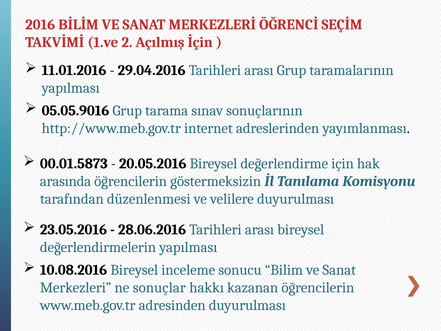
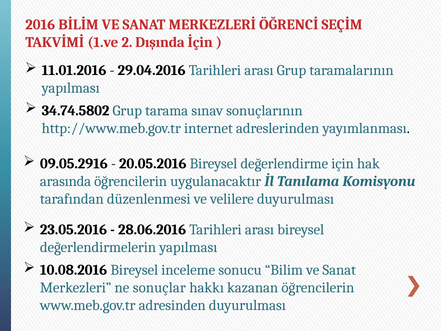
Açılmış: Açılmış -> Dışında (160, 42)
05.05.9016: 05.05.9016 -> 34.74.5802 (76, 110)
00.01.5873: 00.01.5873 -> 09.05.2916 (74, 163)
göstermeksizin: göstermeksizin -> uygulanacaktır (216, 181)
